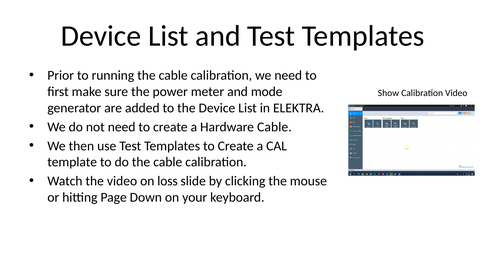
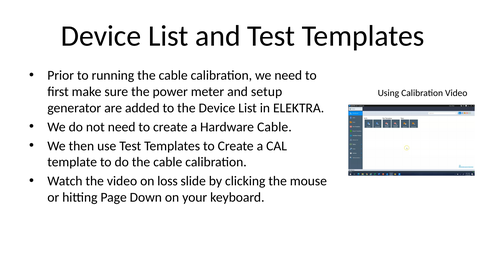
mode: mode -> setup (267, 92)
Show: Show -> Using (388, 93)
